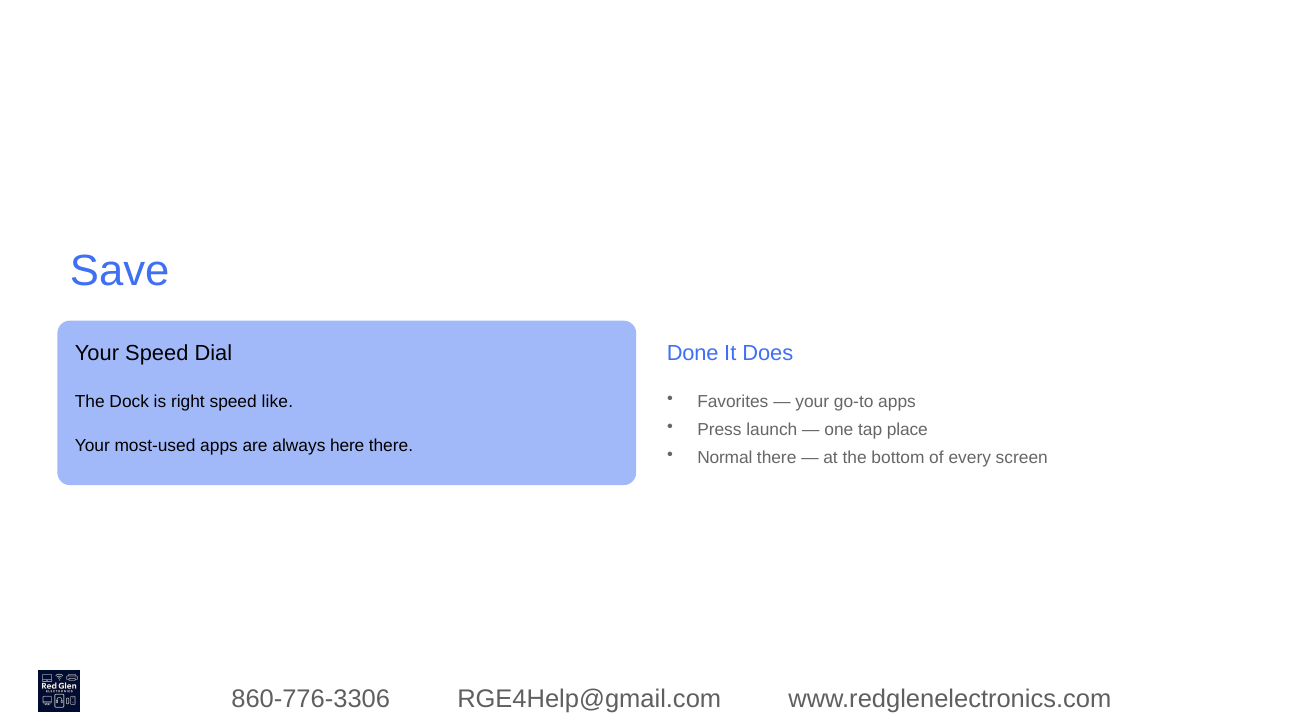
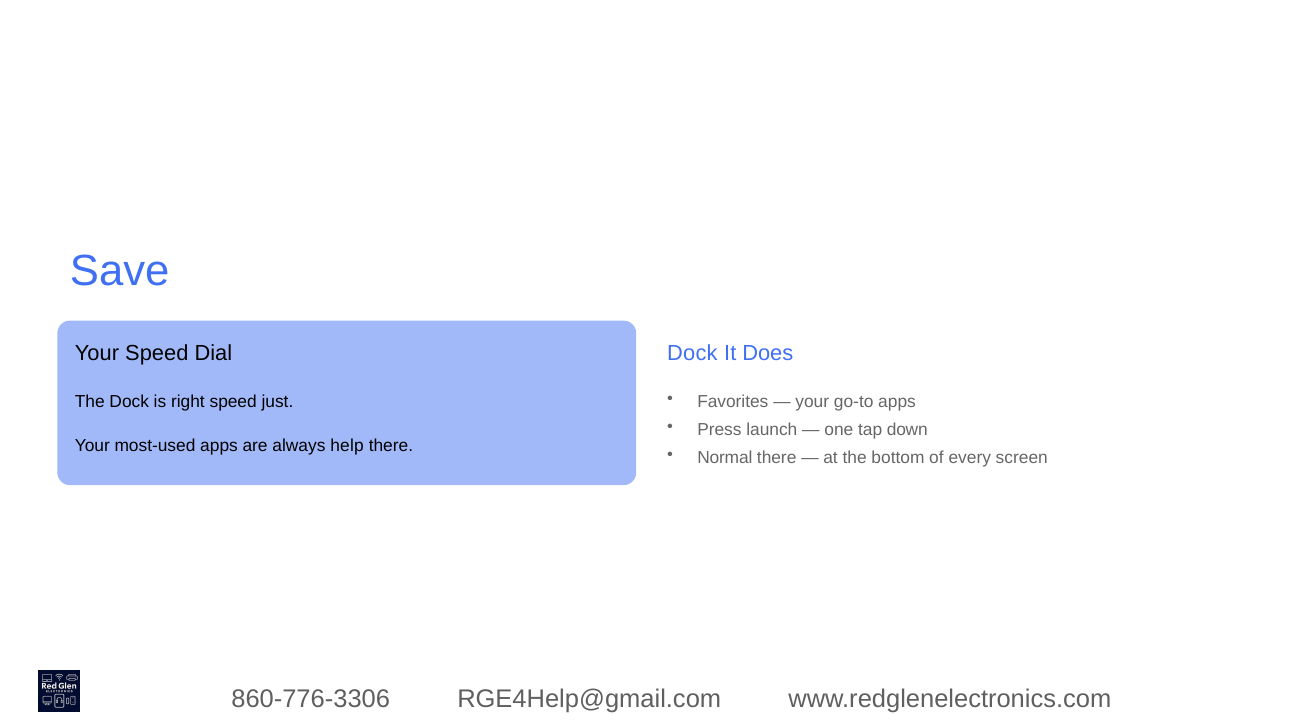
Done: Done -> Dock (692, 354)
like: like -> just (277, 402)
place: place -> down (907, 430)
here: here -> help (347, 446)
